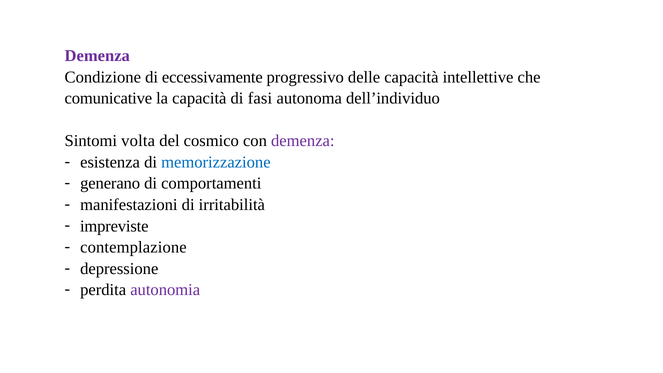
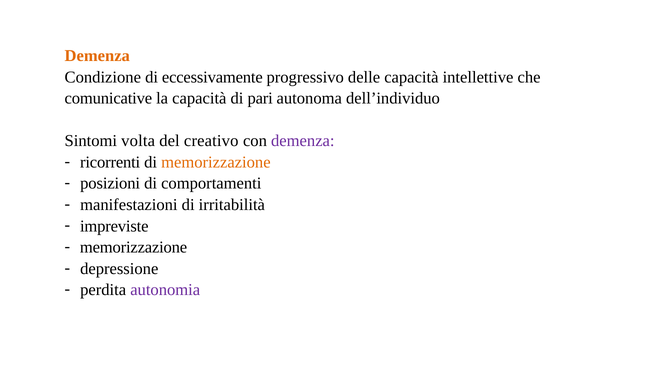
Demenza colour: purple -> orange (97, 56)
fasi: fasi -> pari (260, 98)
cosmico: cosmico -> creativo (211, 141)
esistenza: esistenza -> ricorrenti (110, 162)
memorizzazione colour: blue -> orange (216, 162)
generano: generano -> posizioni (110, 183)
contemplazione: contemplazione -> memorizzazione (134, 247)
